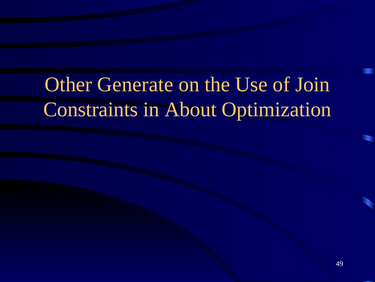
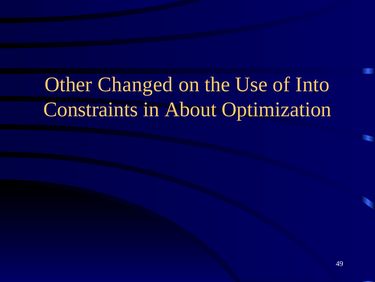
Generate: Generate -> Changed (135, 84)
Join: Join -> Into (312, 84)
